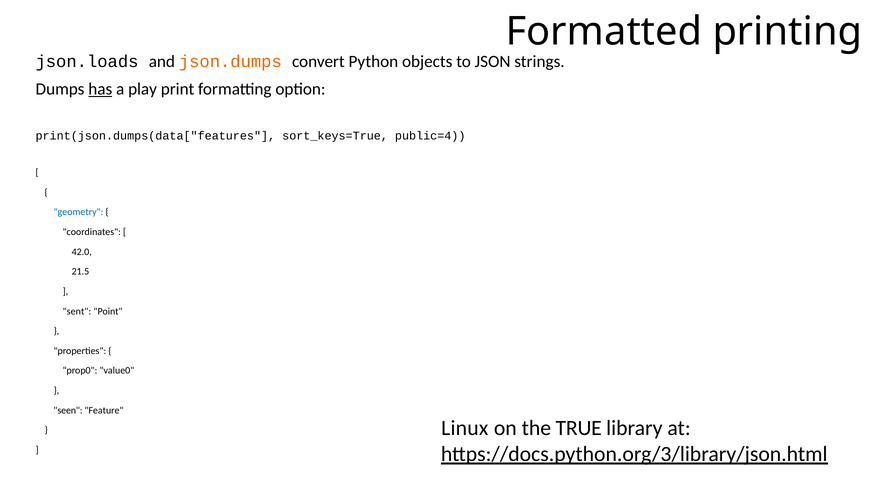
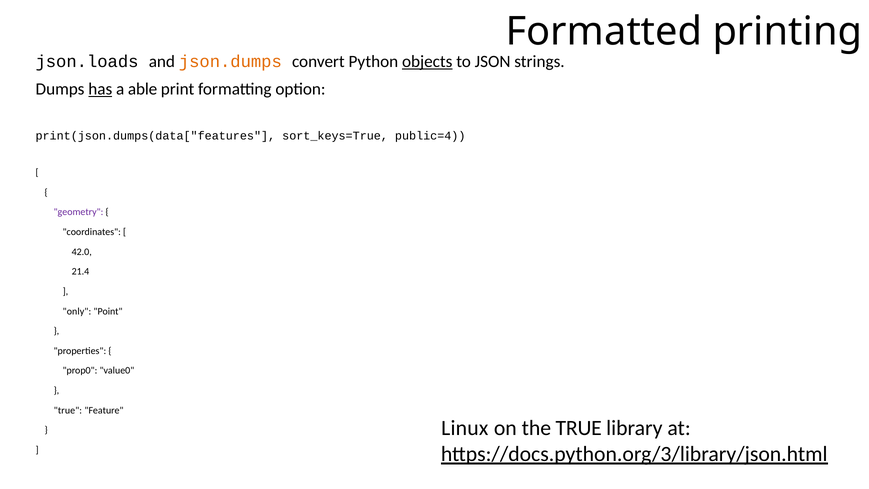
objects underline: none -> present (427, 62)
play: play -> able (143, 89)
geometry colour: blue -> purple (78, 212)
21.5: 21.5 -> 21.4 (80, 271)
sent: sent -> only (77, 311)
seen: seen -> true (68, 410)
